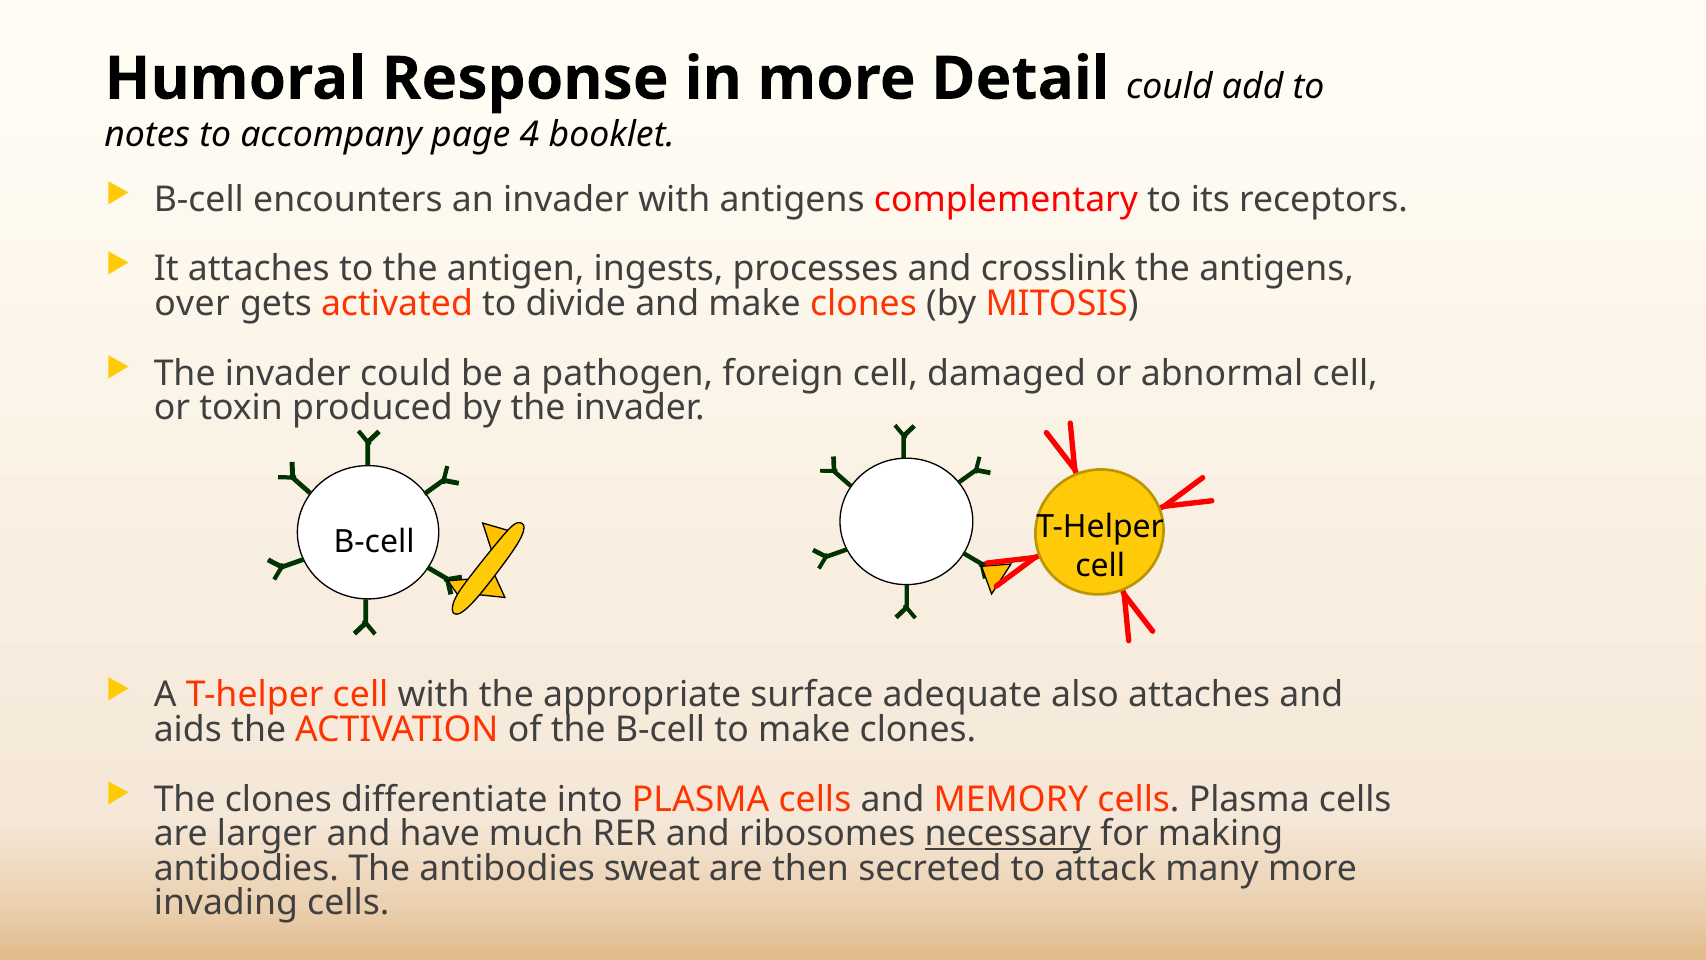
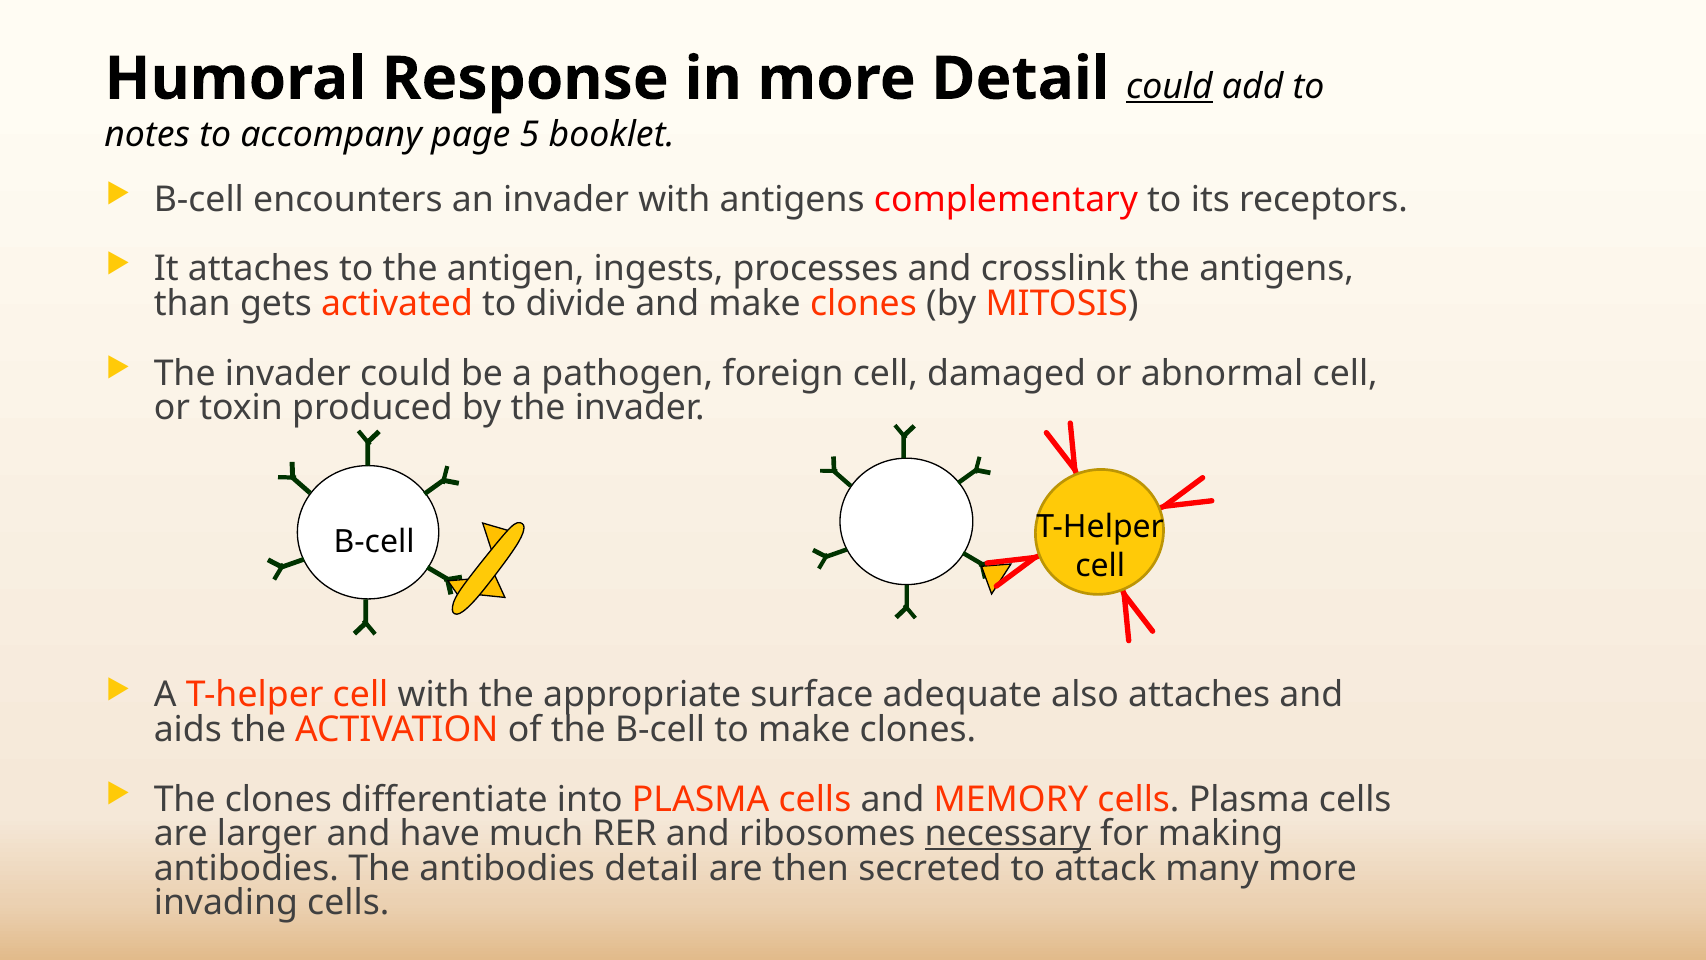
could underline: none -> present (1169, 87)
4: 4 -> 5 (529, 135)
over: over -> than (192, 304)
antibodies sweat: sweat -> detail (652, 868)
